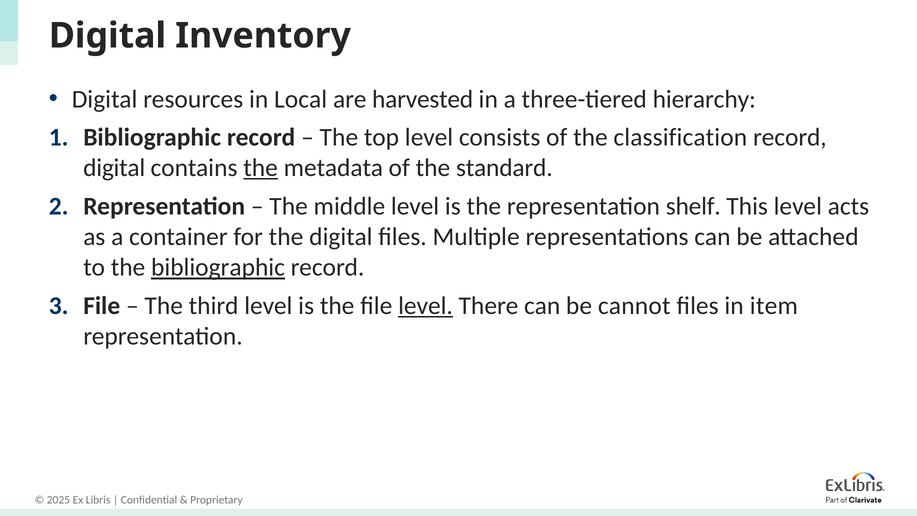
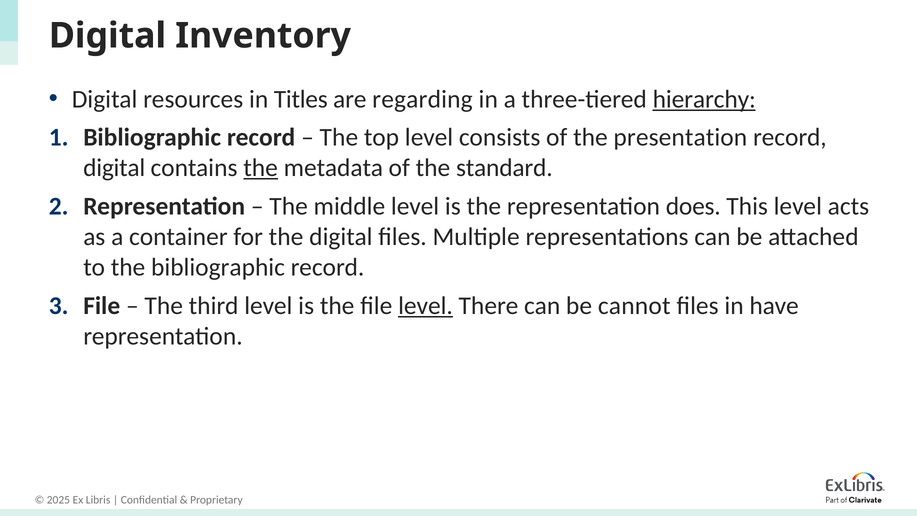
Local: Local -> Titles (301, 99)
harvested: harvested -> regarding (422, 99)
hierarchy underline: none -> present (704, 99)
classification: classification -> presentation (680, 137)
shelf: shelf -> does (693, 206)
bibliographic underline: present -> none (218, 267)
item: item -> have (774, 306)
